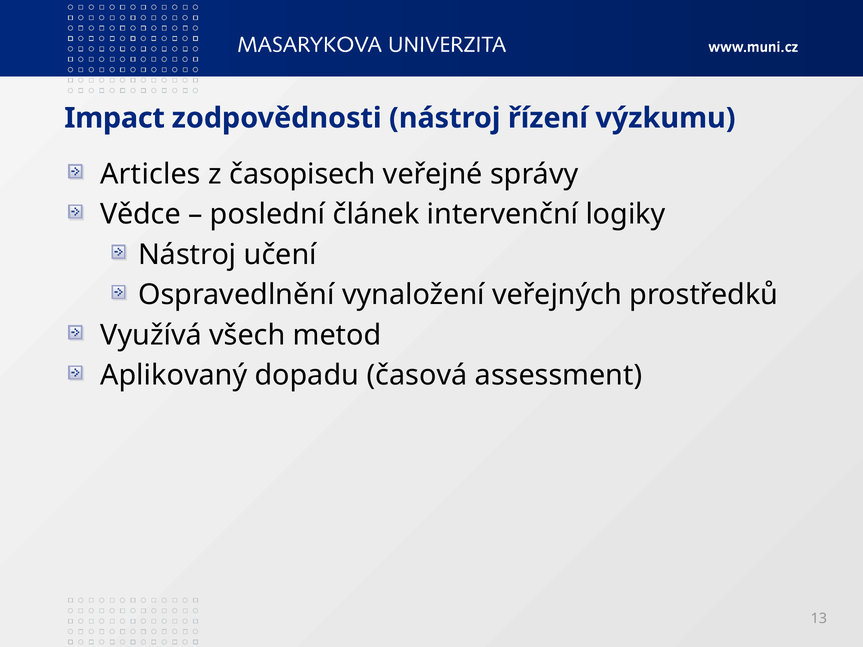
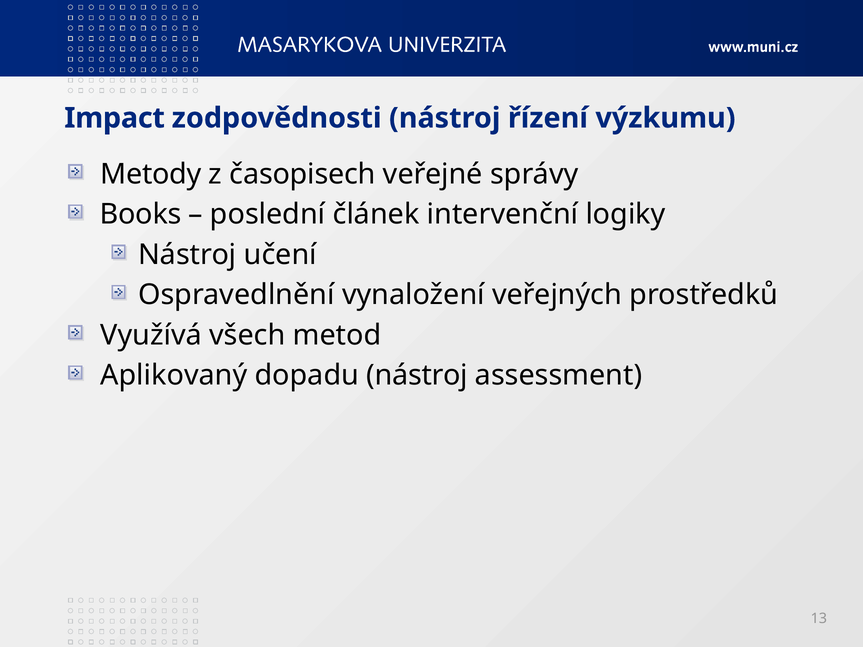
Articles: Articles -> Metody (151, 174)
Vědce: Vědce -> Books (141, 214)
dopadu časová: časová -> nástroj (417, 375)
